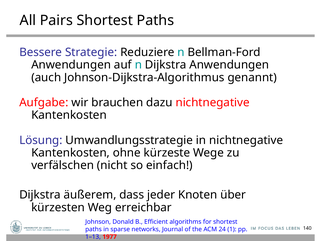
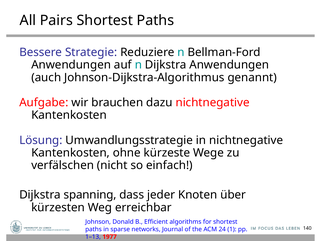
äußerem: äußerem -> spanning (90, 195)
